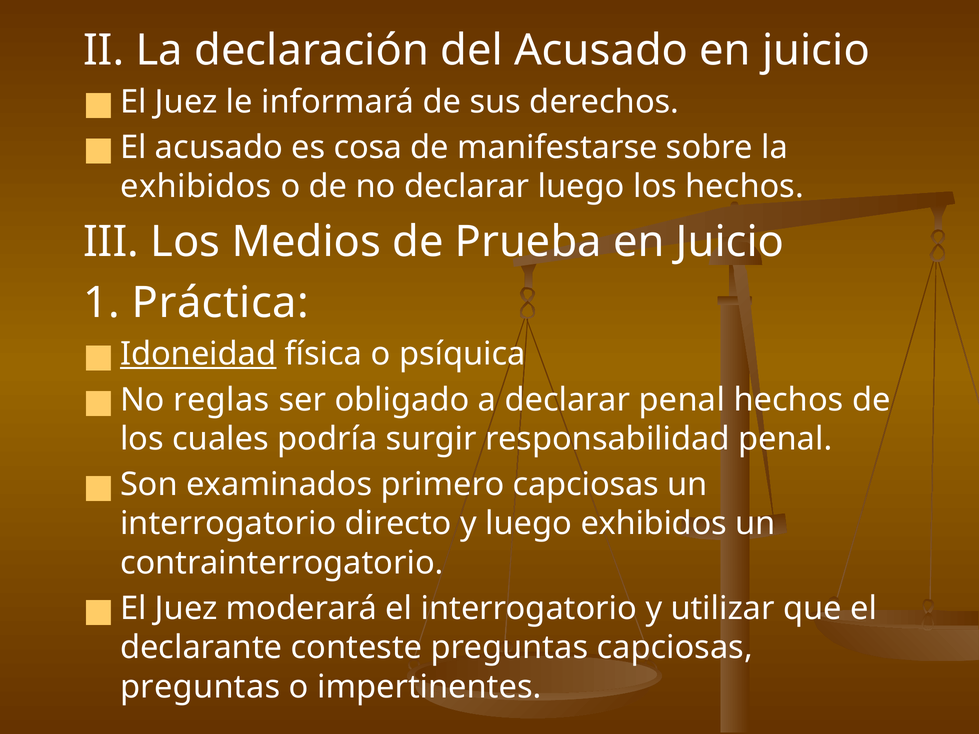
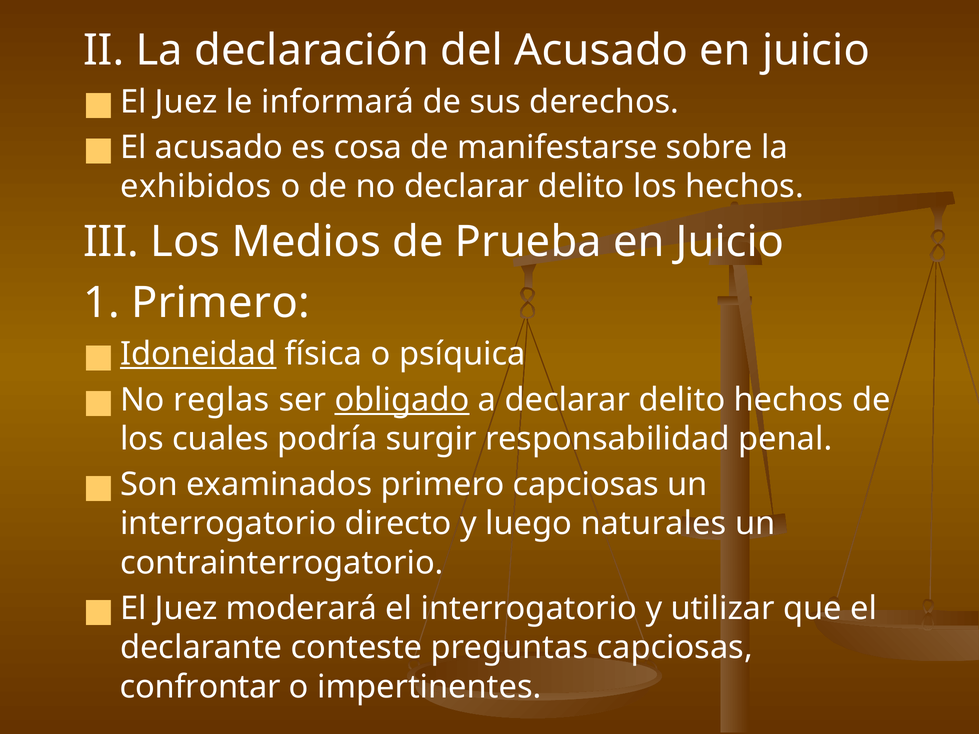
no declarar luego: luego -> delito (581, 187)
1 Práctica: Práctica -> Primero (220, 303)
obligado underline: none -> present (402, 400)
a declarar penal: penal -> delito (682, 400)
luego exhibidos: exhibidos -> naturales (653, 524)
preguntas: preguntas -> confrontar (200, 687)
